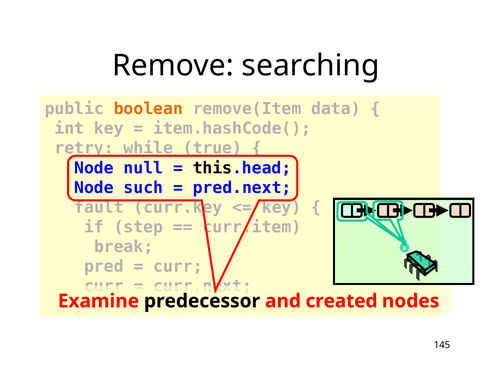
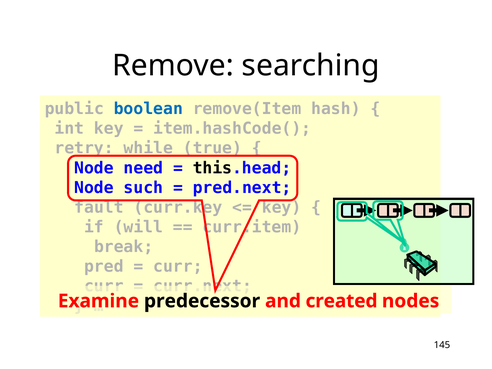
boolean colour: orange -> blue (148, 109)
data: data -> hash (336, 109)
null: null -> need (143, 168)
step: step -> will (138, 227)
